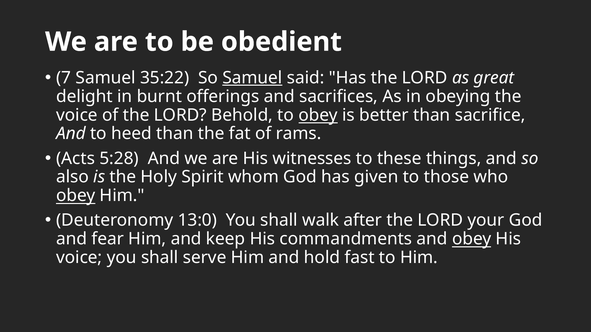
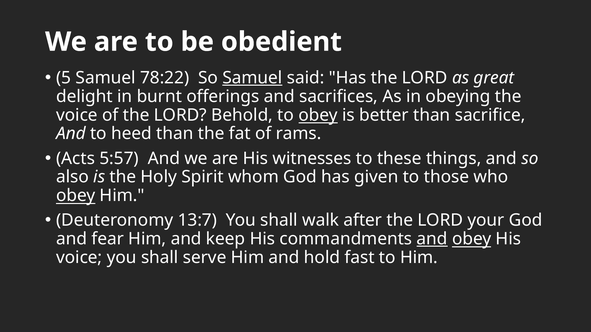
7: 7 -> 5 (64, 78)
35:22: 35:22 -> 78:22 (165, 78)
5:28: 5:28 -> 5:57 (119, 159)
13:0: 13:0 -> 13:7 (197, 221)
and underline: none -> present (432, 239)
